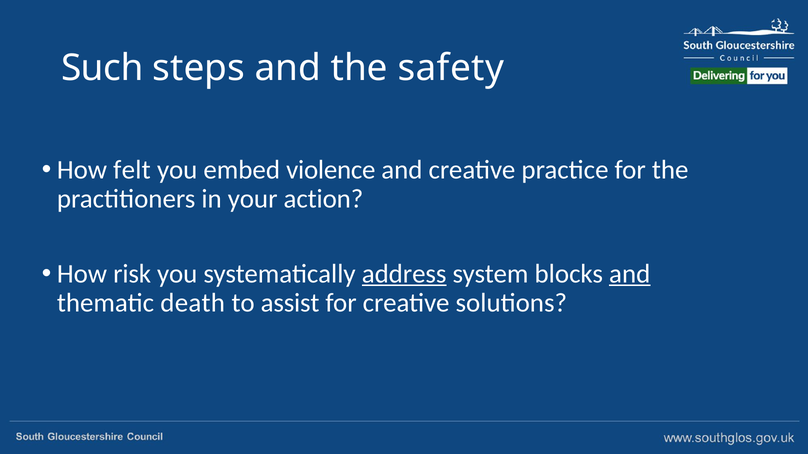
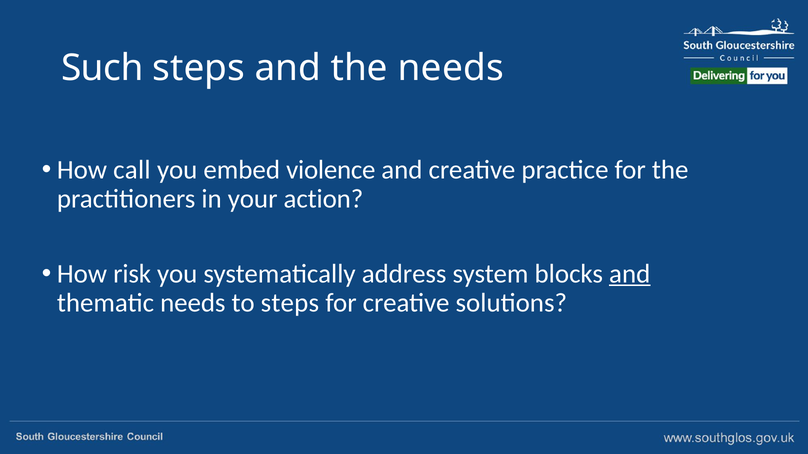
the safety: safety -> needs (451, 68)
felt: felt -> call (132, 170)
address underline: present -> none (404, 274)
thematic death: death -> needs (193, 303)
to assist: assist -> steps (290, 303)
